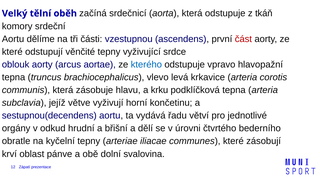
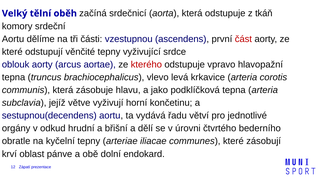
kterého colour: blue -> red (146, 65)
krku: krku -> jako (159, 90)
svalovina: svalovina -> endokard (144, 154)
